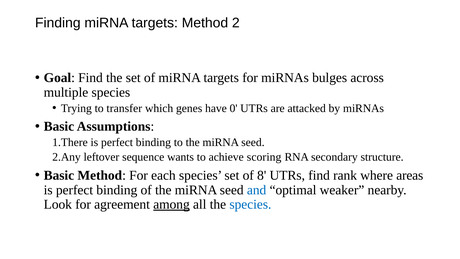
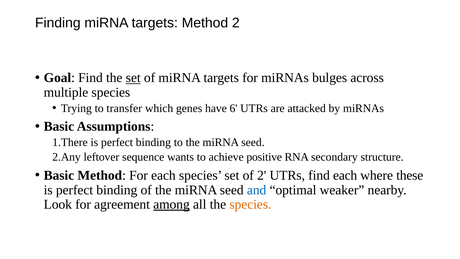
set underline: none -> present (133, 78)
0: 0 -> 6 (234, 108)
scoring: scoring -> positive (264, 157)
of 8: 8 -> 2 (262, 175)
find rank: rank -> each (345, 175)
areas: areas -> these (410, 175)
species colour: blue -> orange (250, 204)
